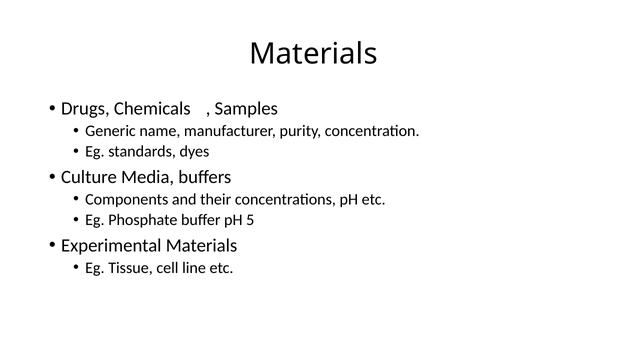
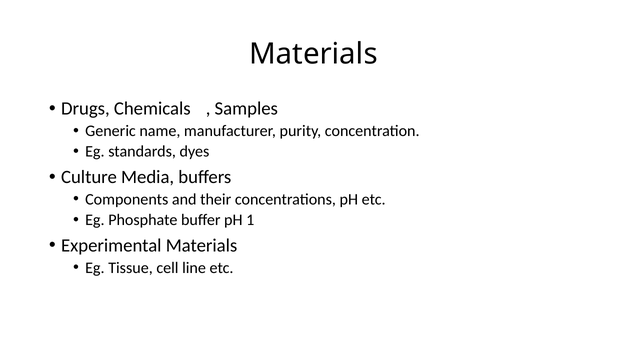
5: 5 -> 1 (250, 220)
